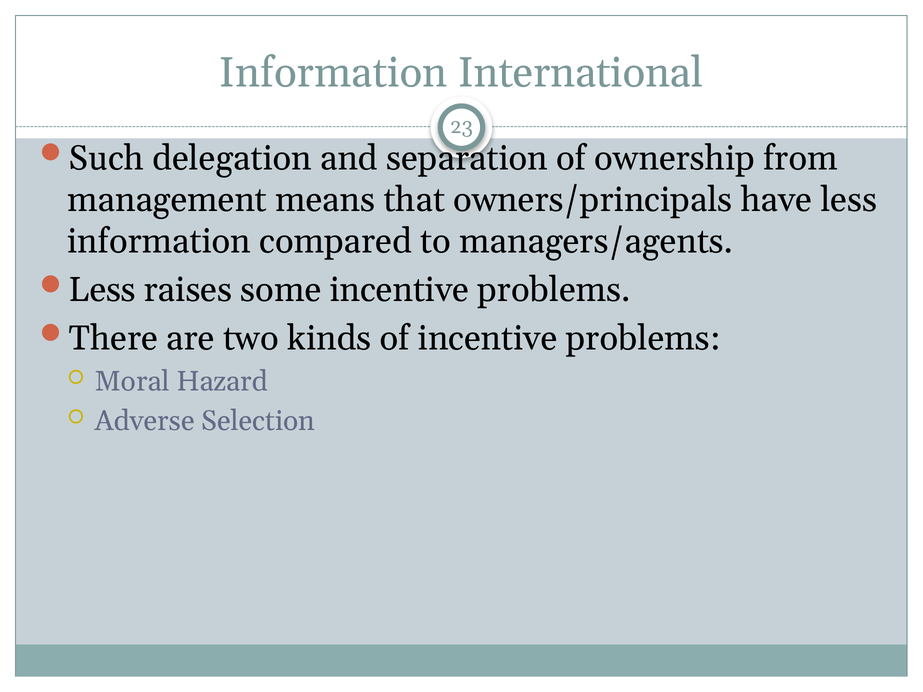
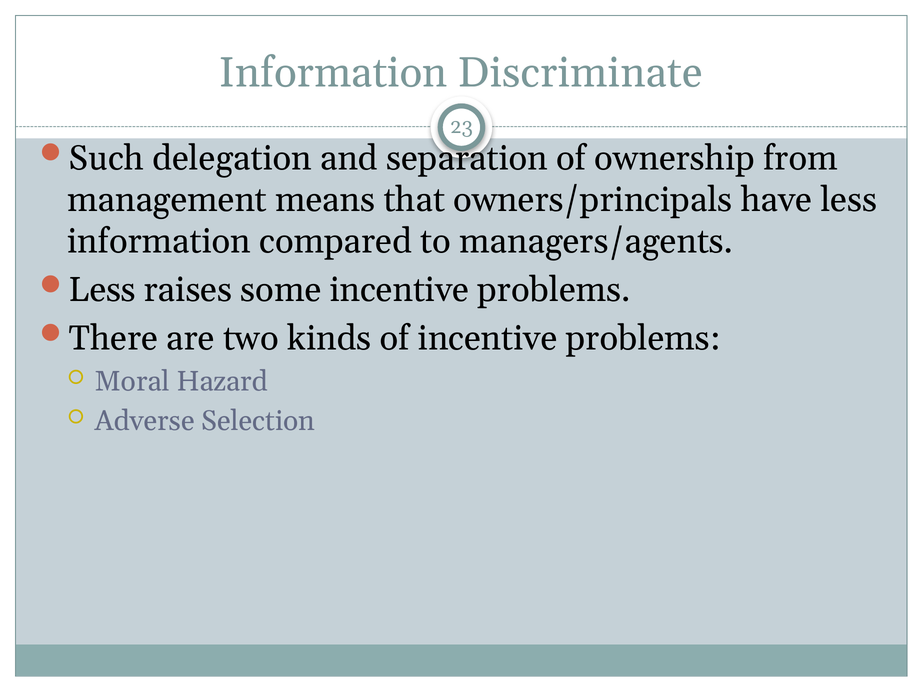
International: International -> Discriminate (580, 73)
